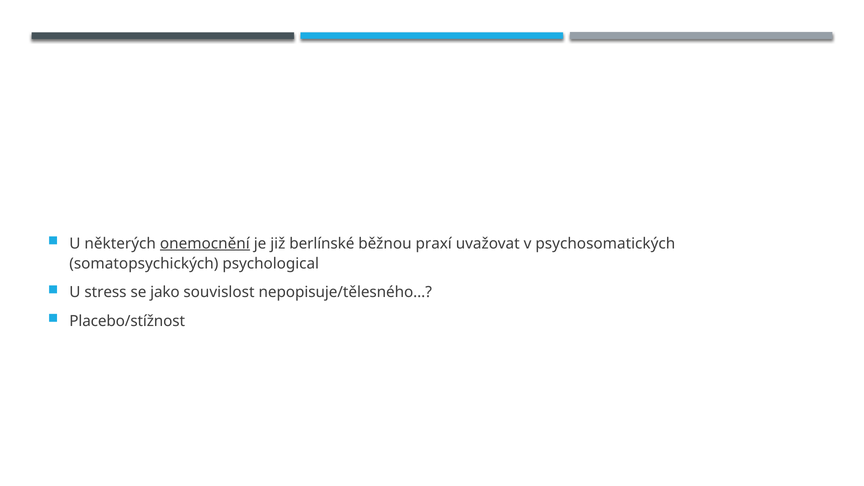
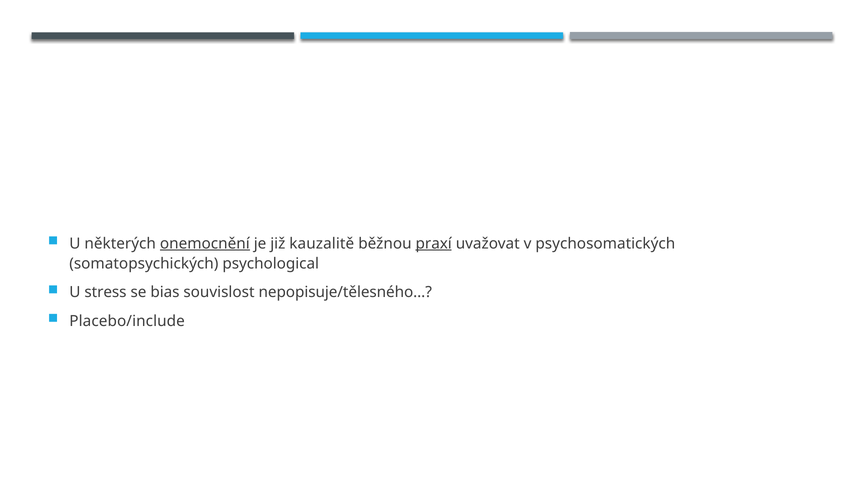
berlínské: berlínské -> kauzalitě (322, 244)
praxí underline: none -> present (434, 244)
jako: jako -> bias (165, 292)
Placebo/stížnost: Placebo/stížnost -> Placebo/include (127, 321)
